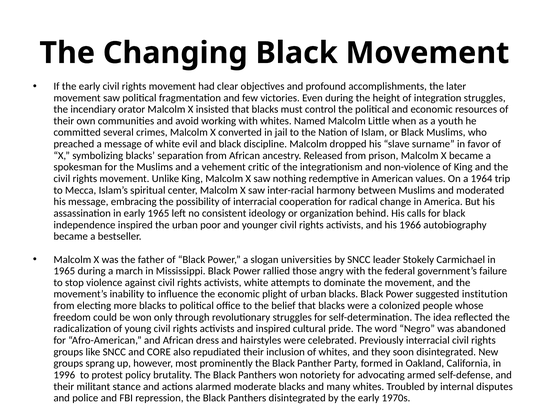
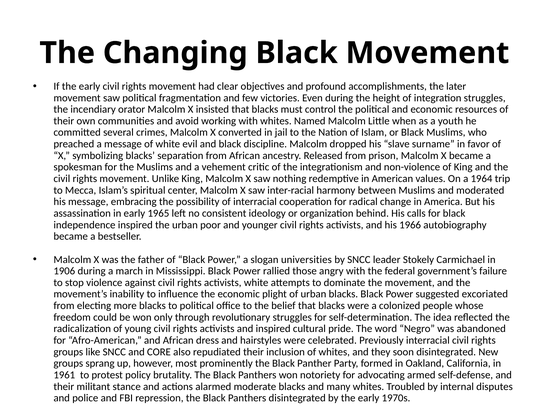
1965: 1965 -> 1906 (64, 271)
institution: institution -> excoriated (485, 294)
1996: 1996 -> 1961 (64, 375)
